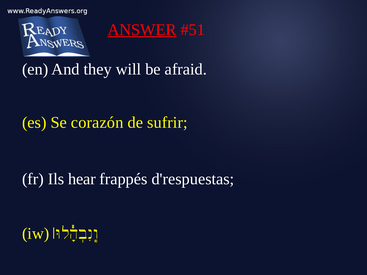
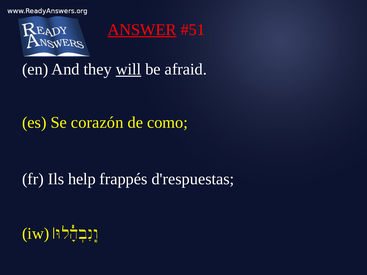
will underline: none -> present (129, 69)
sufrir: sufrir -> como (167, 123)
hear: hear -> help (82, 179)
